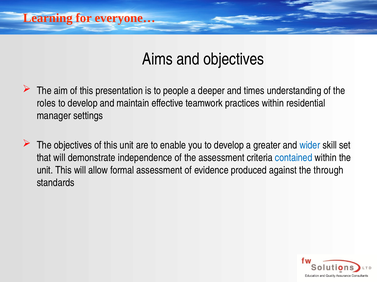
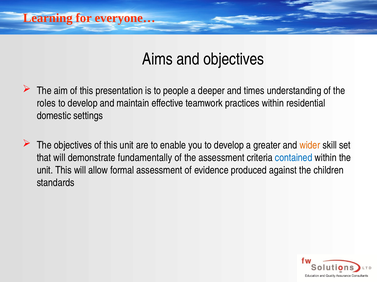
manager: manager -> domestic (54, 116)
wider colour: blue -> orange (310, 145)
independence: independence -> fundamentally (145, 158)
through: through -> children (329, 171)
